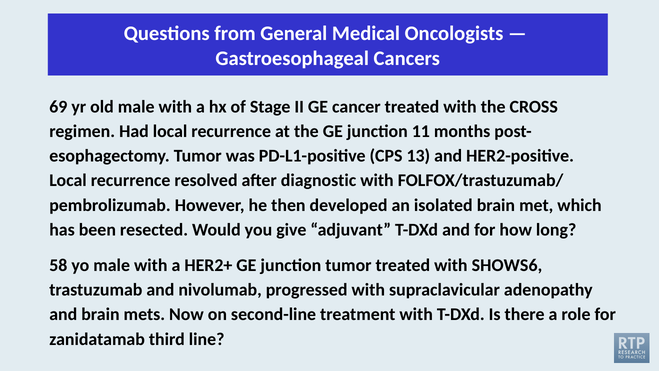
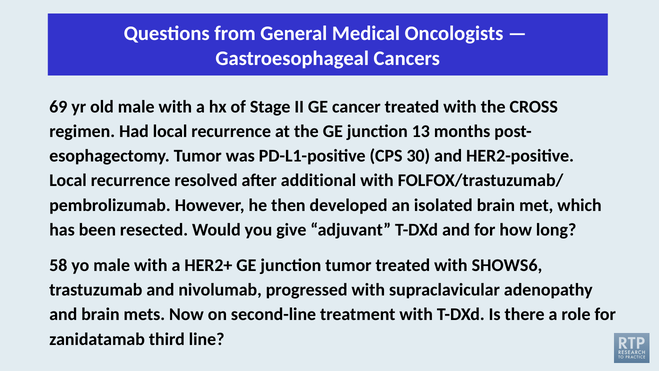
11: 11 -> 13 (421, 131)
13: 13 -> 30 (418, 156)
diagnostic: diagnostic -> additional (319, 180)
